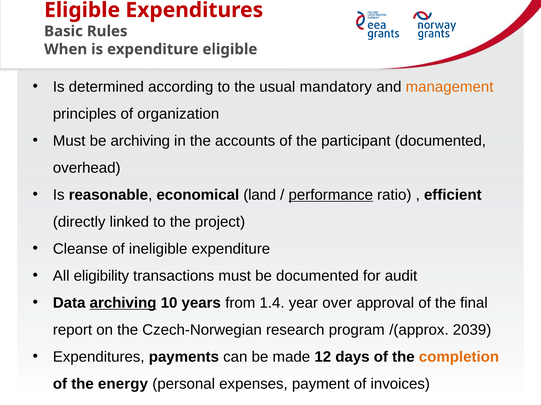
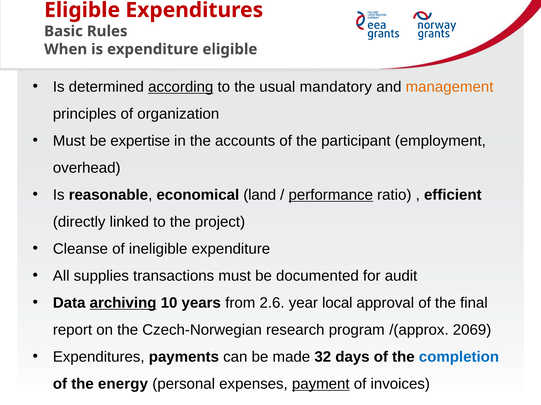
according underline: none -> present (181, 87)
be archiving: archiving -> expertise (140, 141)
participant documented: documented -> employment (440, 141)
eligibility: eligibility -> supplies (101, 276)
1.4: 1.4 -> 2.6 (272, 303)
over: over -> local (337, 303)
2039: 2039 -> 2069 (472, 331)
12: 12 -> 32 (323, 358)
completion colour: orange -> blue (459, 358)
payment underline: none -> present (321, 385)
